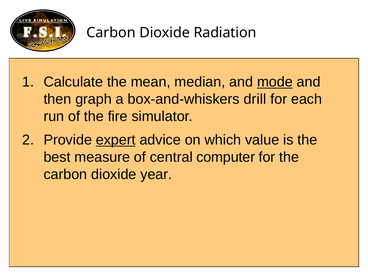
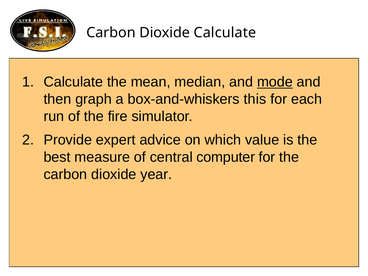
Dioxide Radiation: Radiation -> Calculate (225, 33)
drill: drill -> this (255, 99)
expert underline: present -> none (116, 140)
